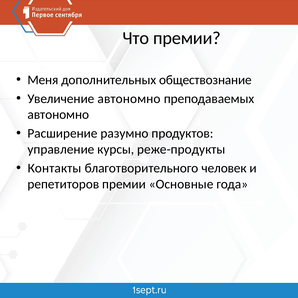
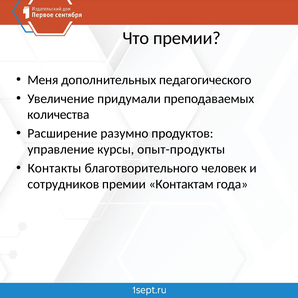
обществознание: обществознание -> педагогического (205, 80)
Увеличение автономно: автономно -> придумали (129, 99)
автономно: автономно -> количества (58, 115)
реже-продукты: реже-продукты -> опыт-продукты (181, 149)
репетиторов: репетиторов -> сотрудников (63, 184)
Основные: Основные -> Контактам (181, 184)
